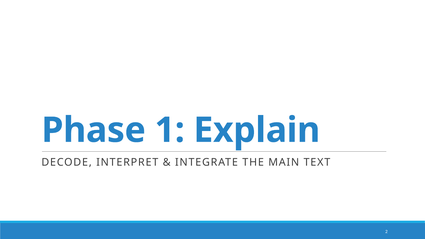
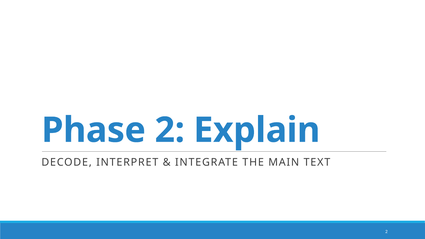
Phase 1: 1 -> 2 (170, 130)
